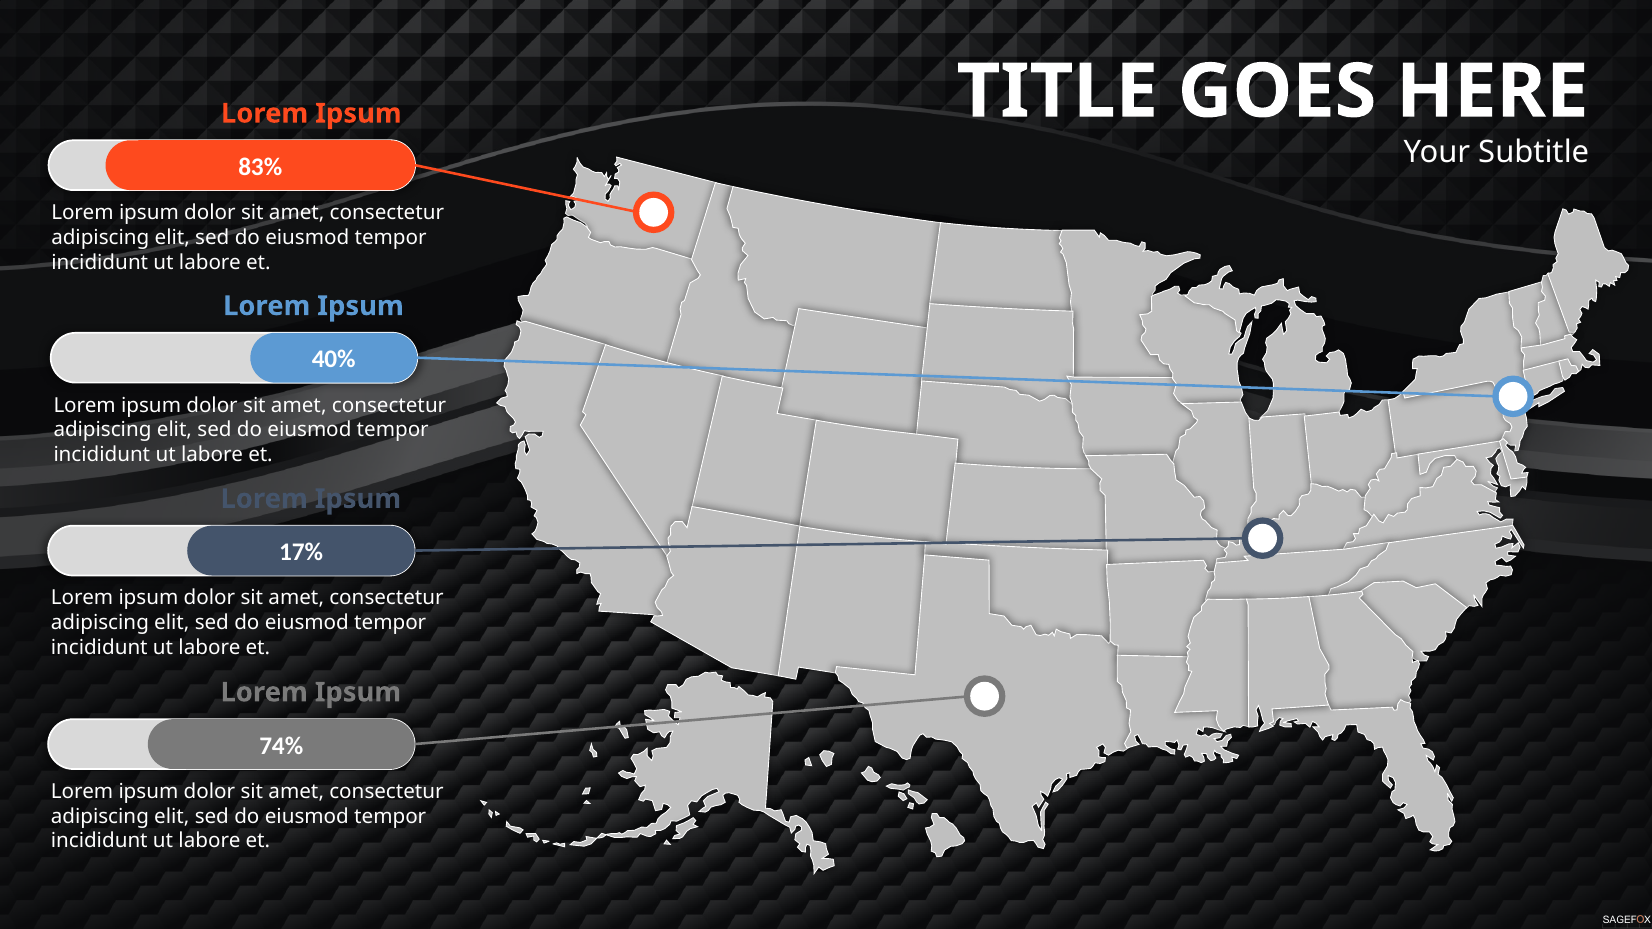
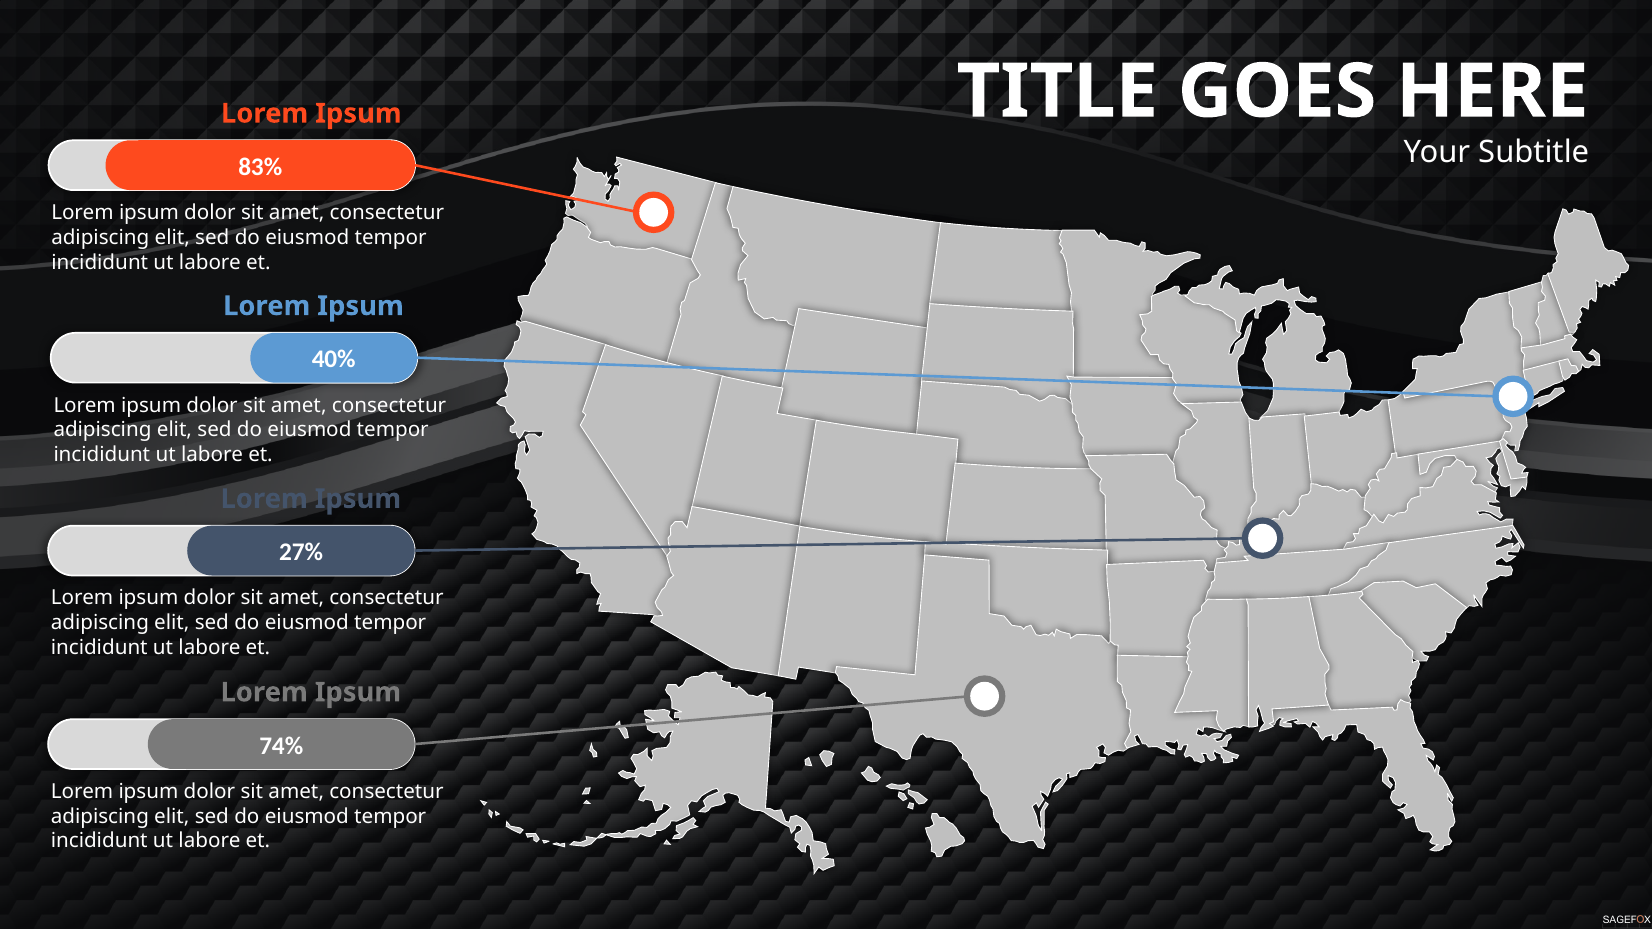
17%: 17% -> 27% (301, 552)
